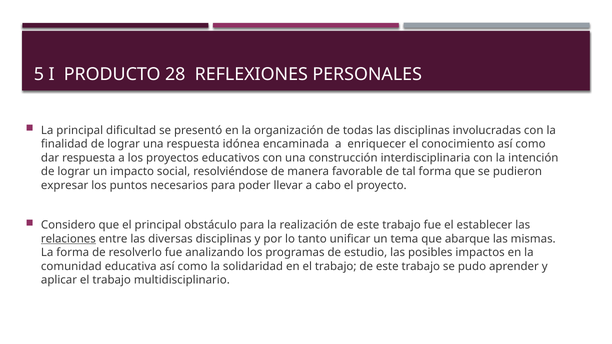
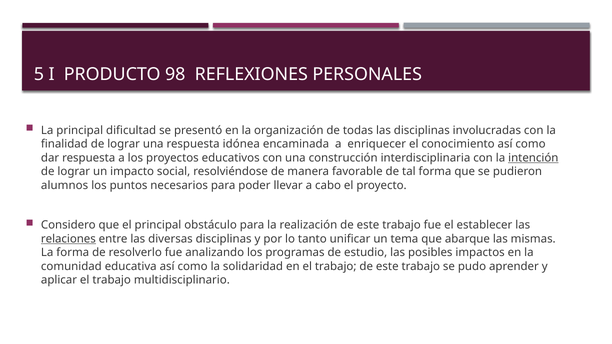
28: 28 -> 98 (175, 74)
intención underline: none -> present (533, 158)
expresar: expresar -> alumnos (65, 185)
